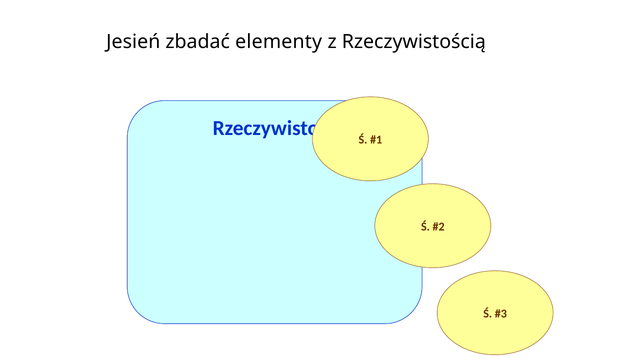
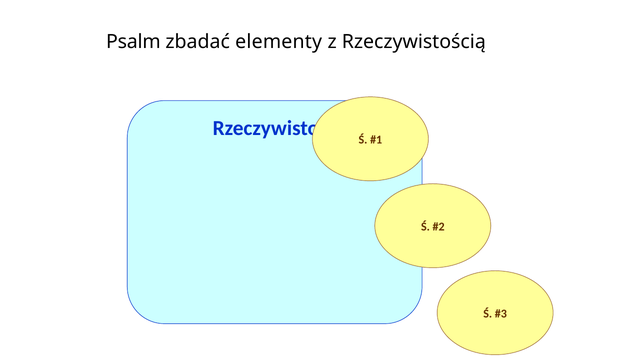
Jesień: Jesień -> Psalm (133, 42)
